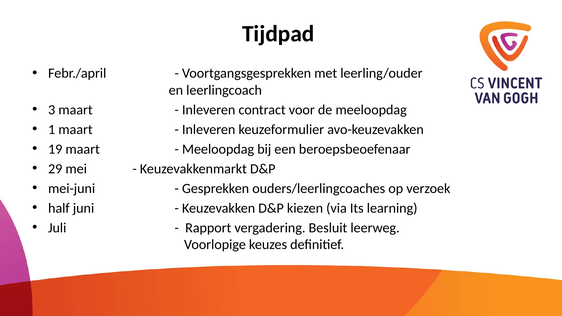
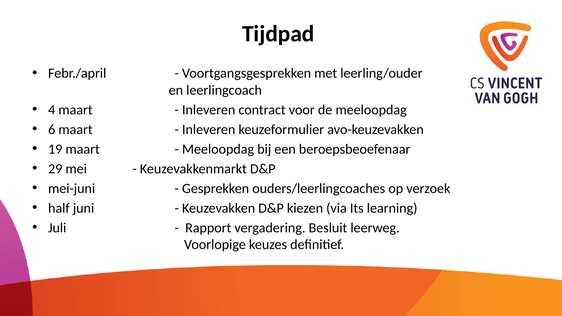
3: 3 -> 4 (52, 110)
1: 1 -> 6 (52, 130)
